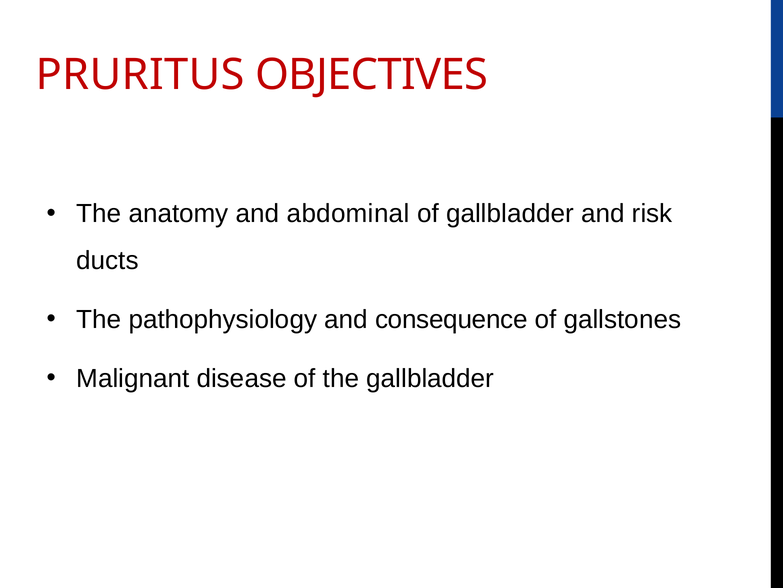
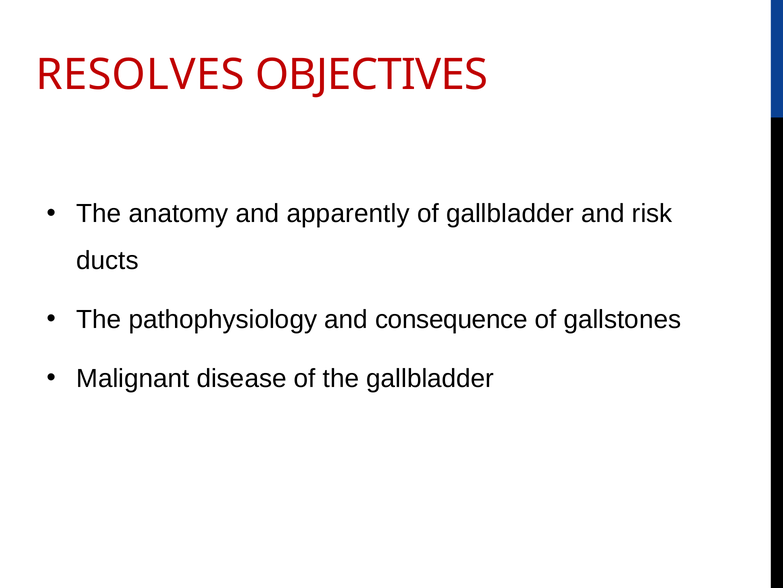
PRURITUS: PRURITUS -> RESOLVES (140, 75)
abdominal: abdominal -> apparently (348, 214)
